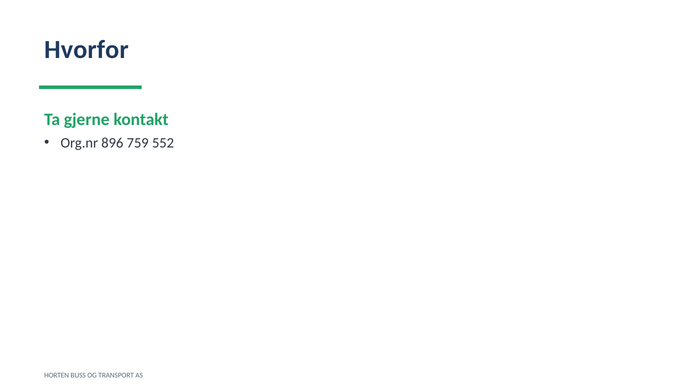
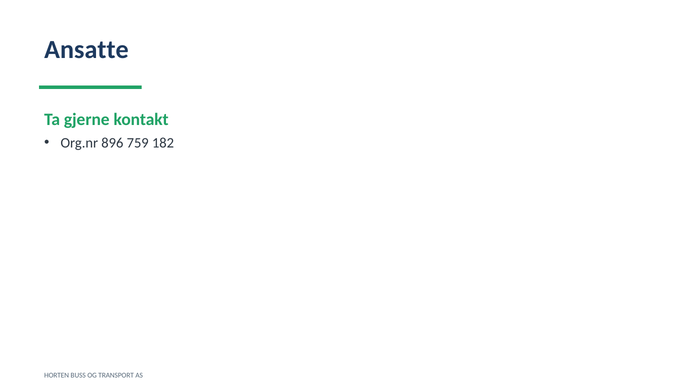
Hvorfor: Hvorfor -> Ansatte (86, 50)
552: 552 -> 182 (163, 143)
